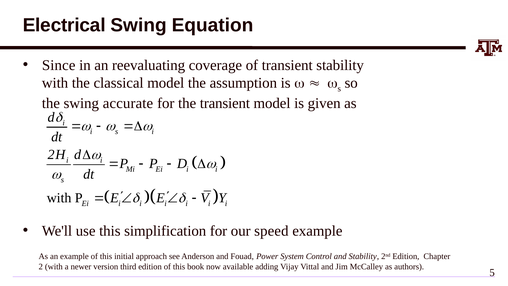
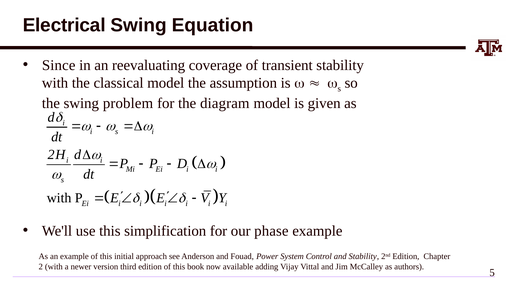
accurate: accurate -> problem (128, 103)
the transient: transient -> diagram (225, 103)
speed: speed -> phase (271, 231)
